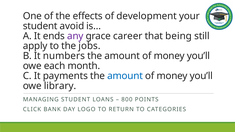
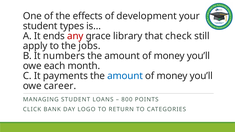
avoid: avoid -> types (72, 26)
any colour: purple -> red (75, 36)
career: career -> library (128, 36)
being: being -> check (179, 36)
library: library -> career (60, 86)
